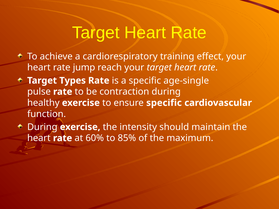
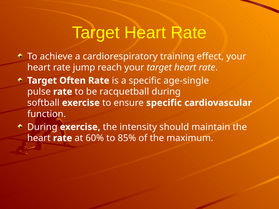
Types: Types -> Often (73, 81)
contraction: contraction -> racquetball (124, 92)
healthy: healthy -> softball (43, 103)
